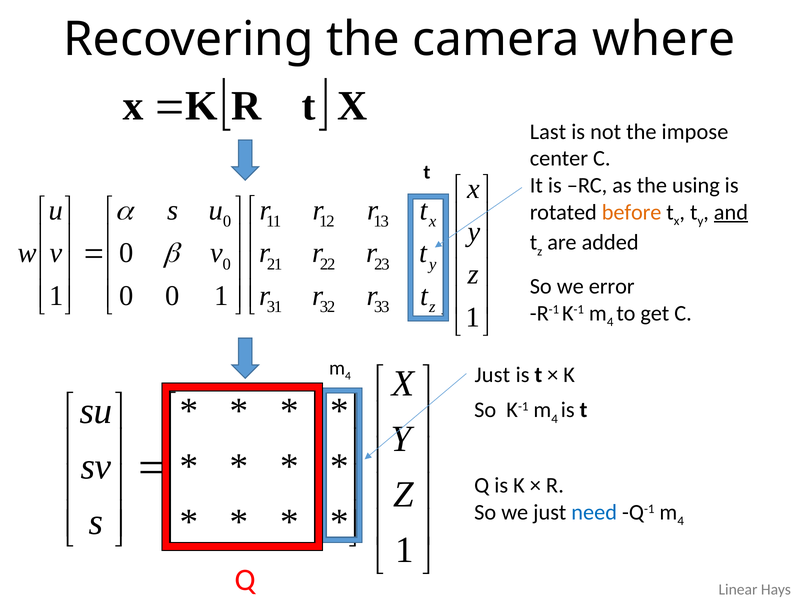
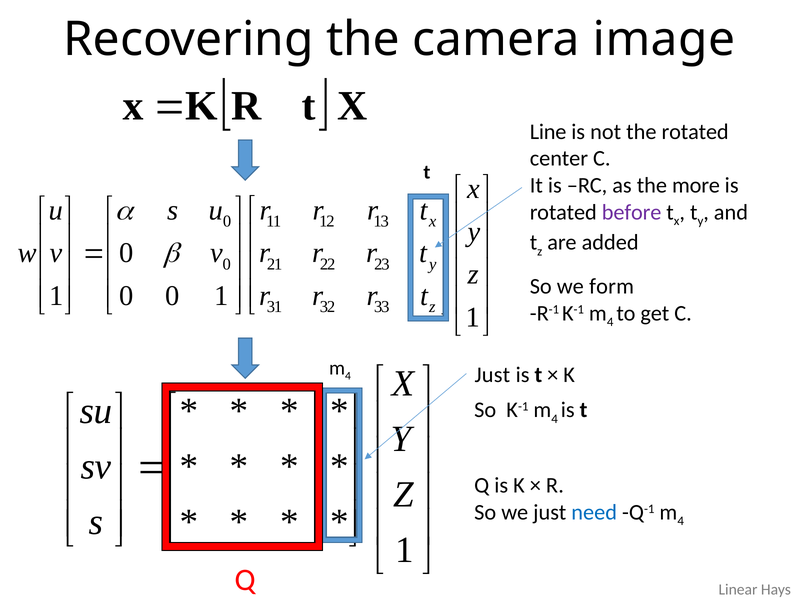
where: where -> image (664, 39)
Last: Last -> Line (548, 132)
the impose: impose -> rotated (695, 132)
using: using -> more (696, 185)
before colour: orange -> purple (632, 212)
and underline: present -> none (731, 212)
error: error -> form (612, 287)
